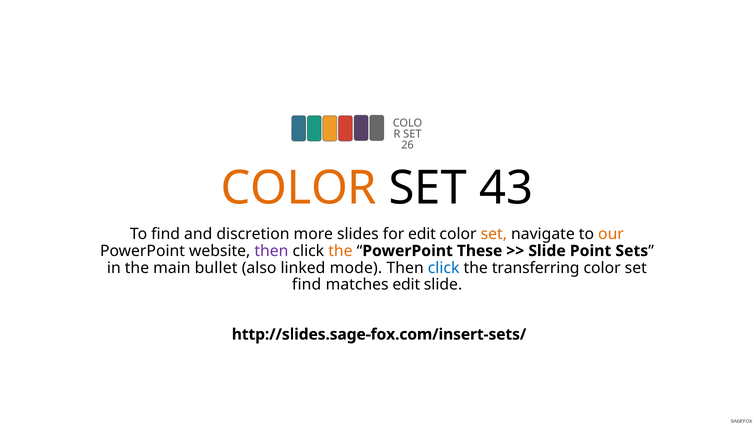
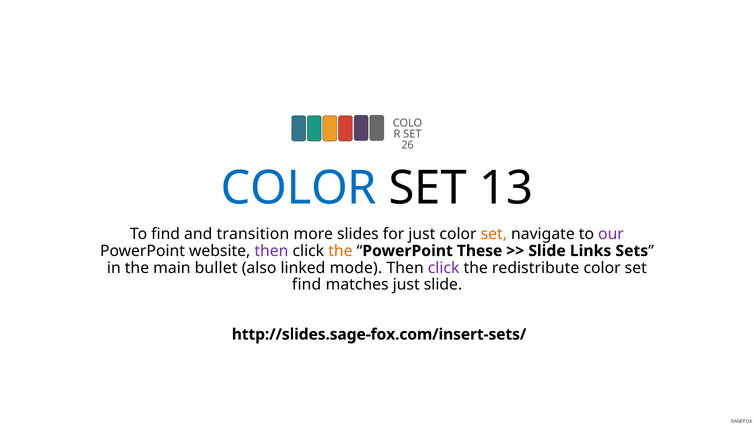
COLOR colour: orange -> blue (299, 188)
43: 43 -> 13 (506, 188)
discretion: discretion -> transition (253, 234)
for edit: edit -> just (422, 234)
our colour: orange -> purple (611, 234)
Point: Point -> Links (591, 251)
click colour: blue -> purple (444, 268)
transferring: transferring -> redistribute (536, 268)
matches edit: edit -> just (406, 285)
